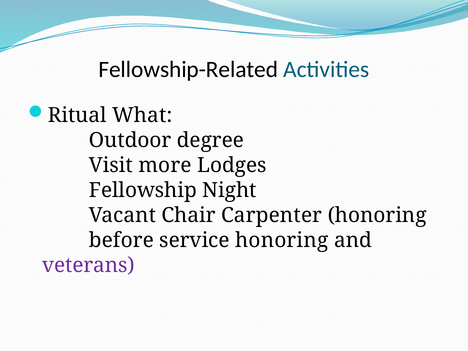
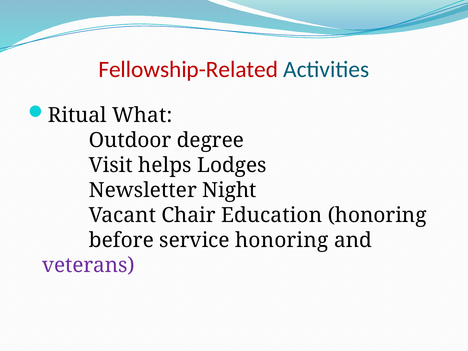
Fellowship-Related colour: black -> red (188, 69)
more: more -> helps (165, 165)
Fellowship: Fellowship -> Newsletter (143, 190)
Carpenter: Carpenter -> Education (272, 215)
